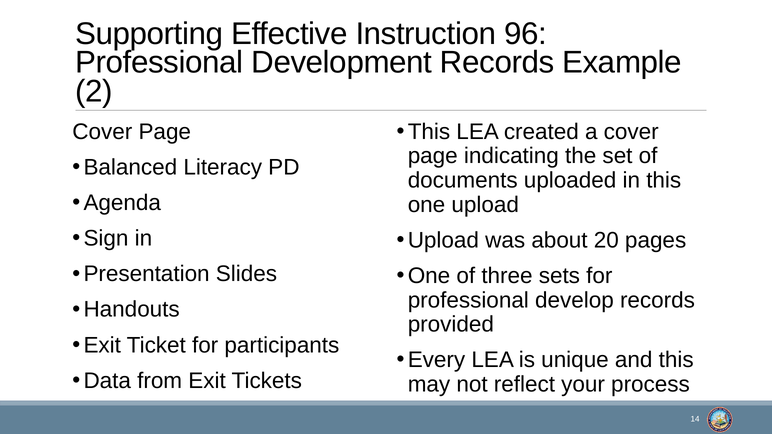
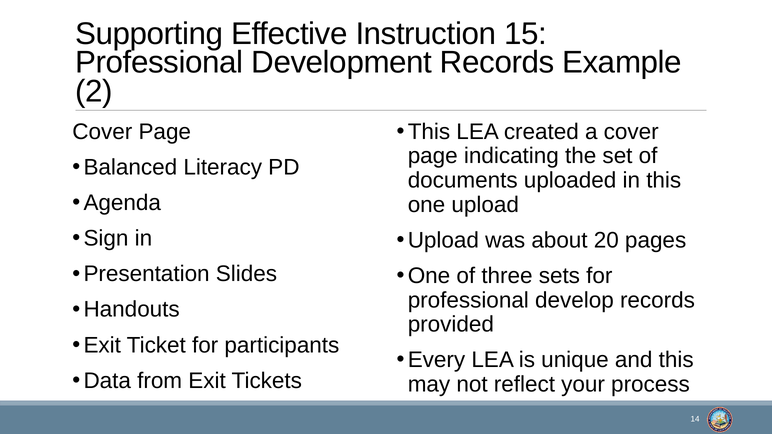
96: 96 -> 15 (526, 34)
